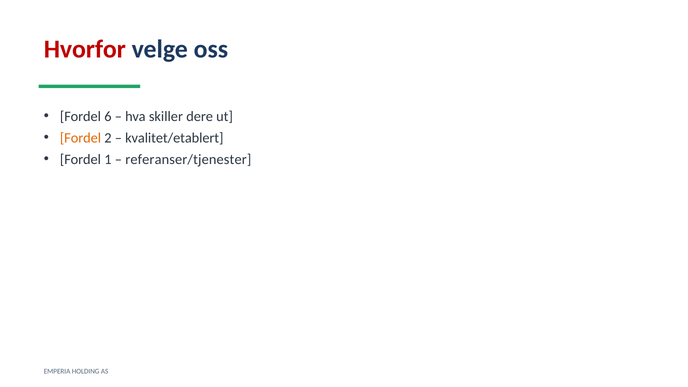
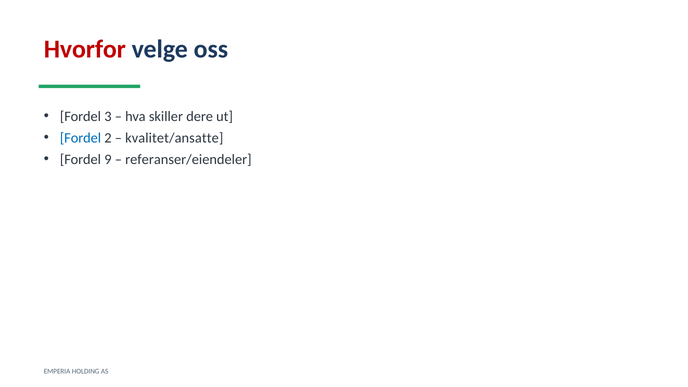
6: 6 -> 3 (108, 117)
Fordel colour: orange -> blue (80, 138)
kvalitet/etablert: kvalitet/etablert -> kvalitet/ansatte (174, 138)
1: 1 -> 9 (108, 160)
referanser/tjenester: referanser/tjenester -> referanser/eiendeler (188, 160)
